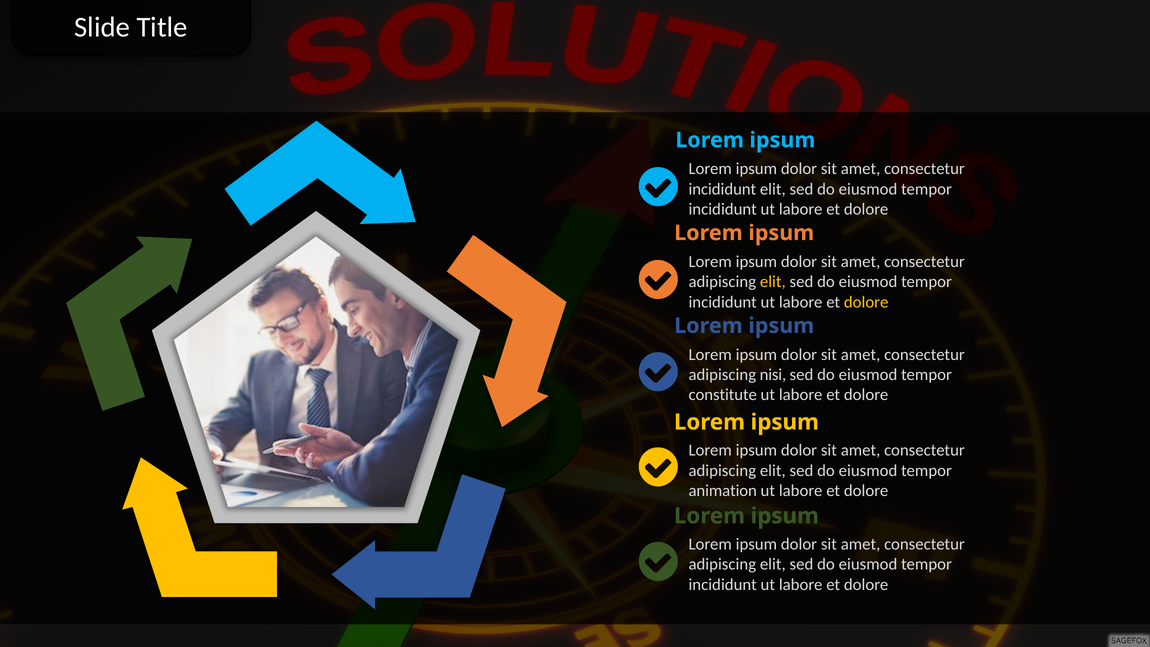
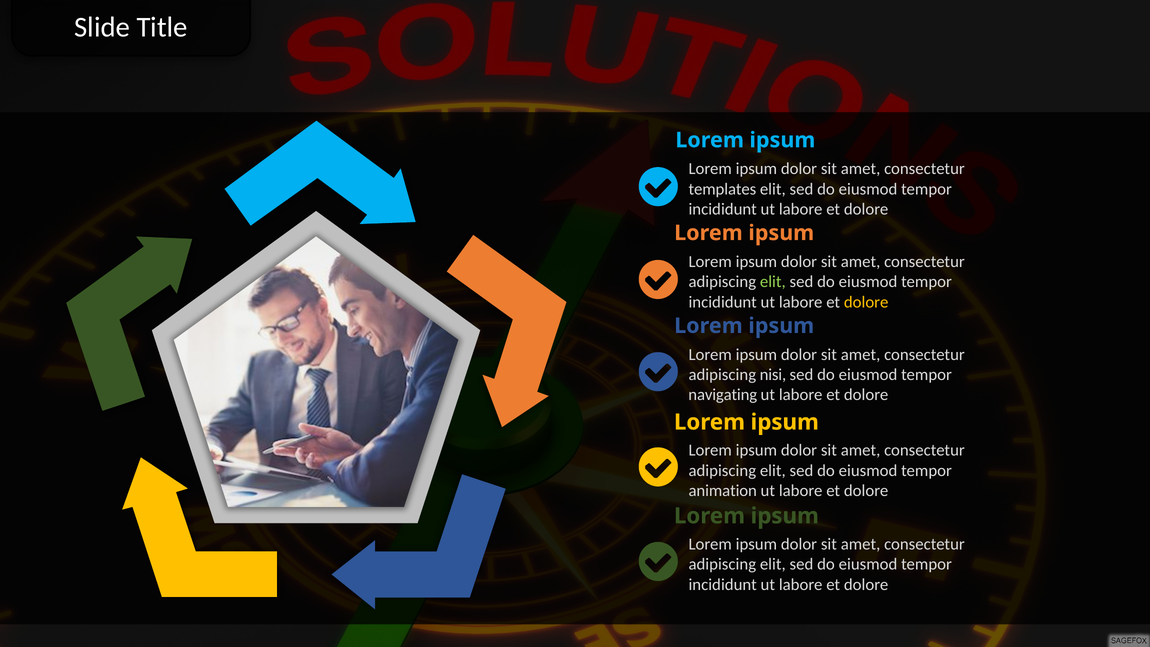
incididunt: incididunt -> templates (722, 189)
elit colour: yellow -> light green (773, 282)
constitute: constitute -> navigating (723, 395)
